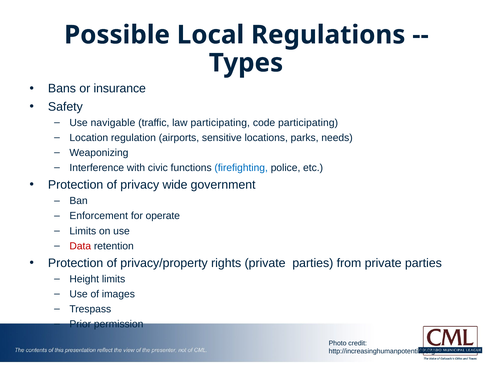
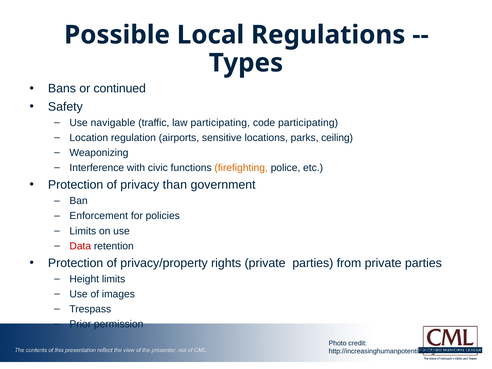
insurance: insurance -> continued (120, 89)
needs: needs -> ceiling (337, 138)
firefighting colour: blue -> orange (241, 168)
wide: wide -> than (175, 185)
operate: operate -> policies (163, 216)
